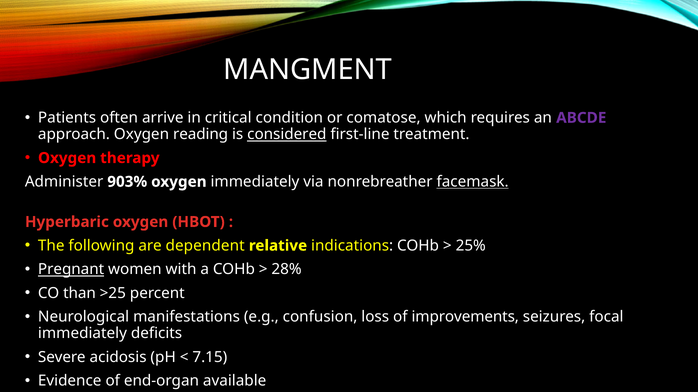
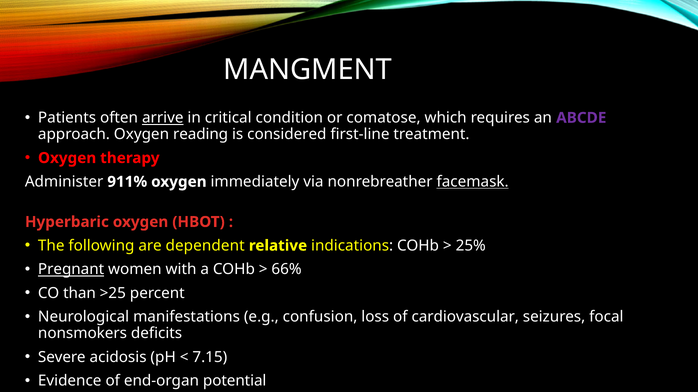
arrive underline: none -> present (163, 118)
considered underline: present -> none (287, 134)
903%: 903% -> 911% (127, 182)
28%: 28% -> 66% (287, 270)
improvements: improvements -> cardiovascular (465, 317)
immediately: immediately -> nonsmokers (82, 334)
available: available -> potential (235, 381)
